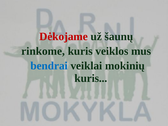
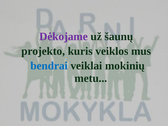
Dėkojame colour: red -> purple (64, 37)
rinkome: rinkome -> projekto (43, 51)
kuris: kuris -> metu (91, 78)
